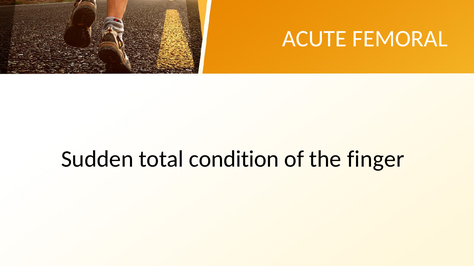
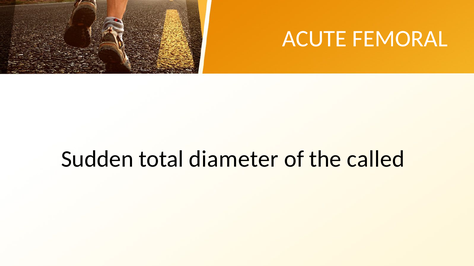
condition: condition -> diameter (234, 159)
finger: finger -> called (376, 159)
